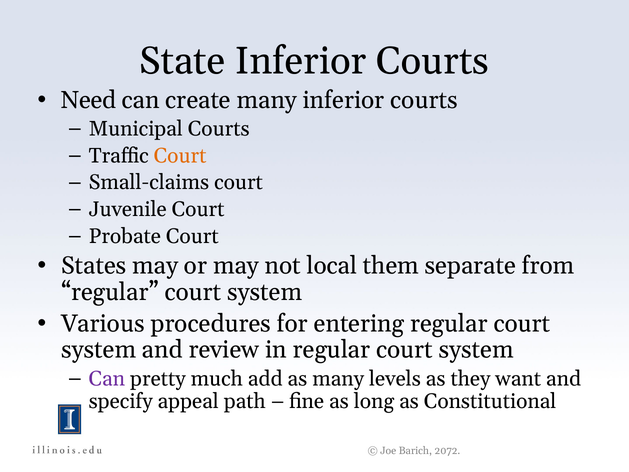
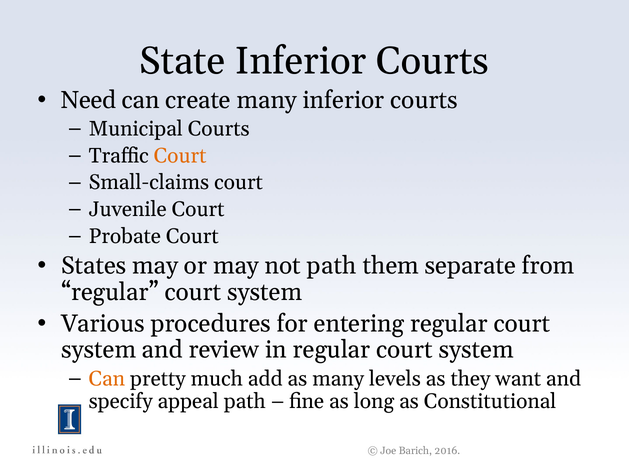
not local: local -> path (332, 266)
Can colour: purple -> orange (107, 378)
2072: 2072 -> 2016 (447, 451)
